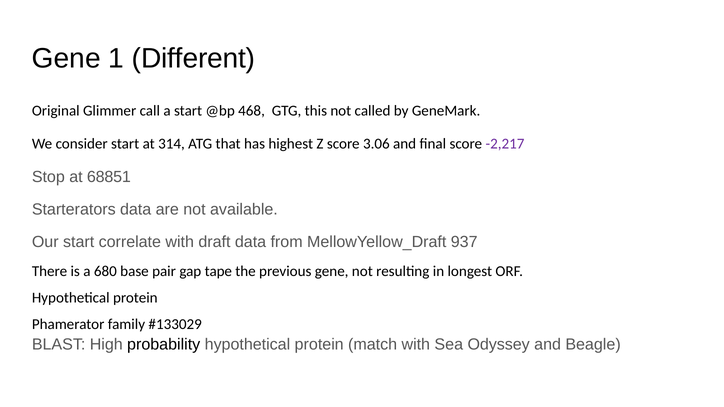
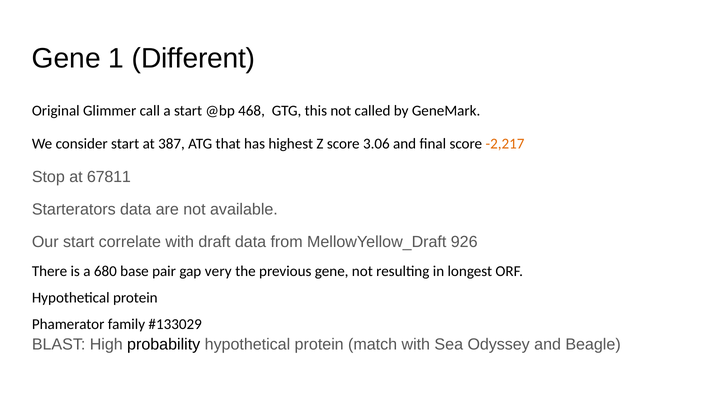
314: 314 -> 387 (172, 144)
-2,217 colour: purple -> orange (505, 144)
68851: 68851 -> 67811 (109, 177)
937: 937 -> 926 (464, 242)
tape: tape -> very (218, 271)
